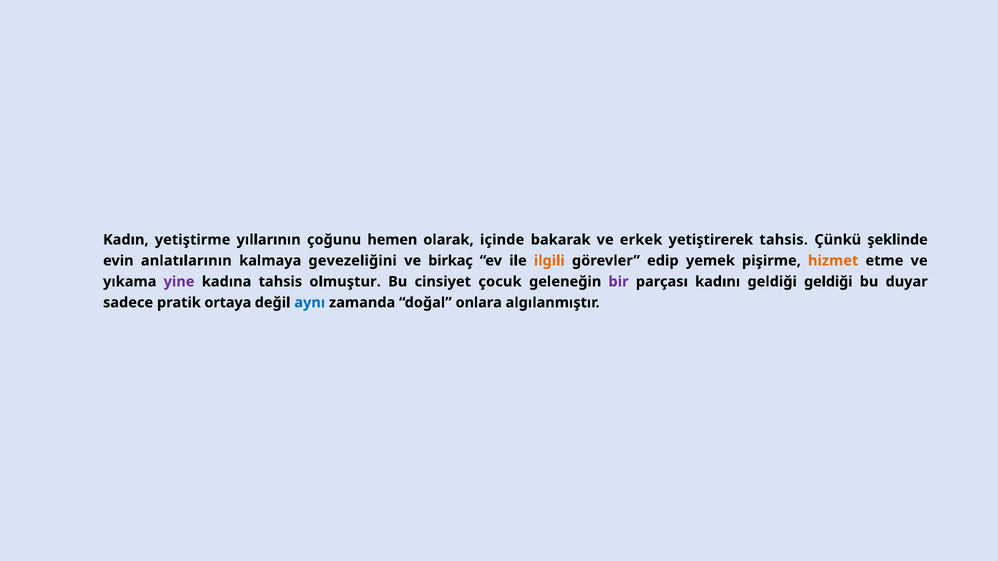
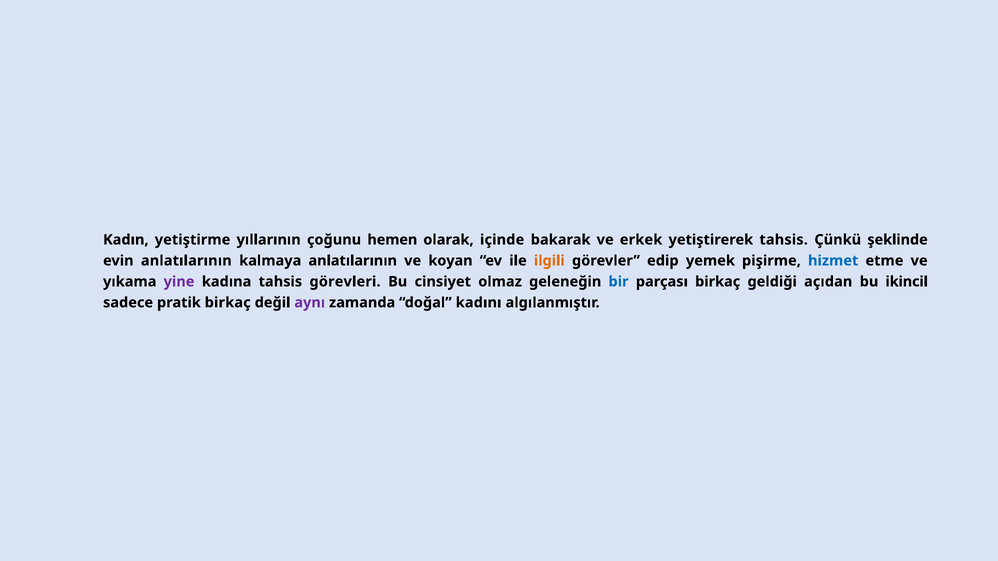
kalmaya gevezeliğini: gevezeliğini -> anlatılarının (353, 261)
birkaç: birkaç -> koyan (450, 261)
hizmet colour: orange -> blue (833, 261)
olmuştur: olmuştur -> görevleri (345, 282)
çocuk: çocuk -> olmaz (500, 282)
bir colour: purple -> blue (619, 282)
parçası kadını: kadını -> birkaç (718, 282)
geldiği geldiği: geldiği -> açıdan (828, 282)
duyar: duyar -> ikincil (907, 282)
pratik ortaya: ortaya -> birkaç (228, 303)
aynı colour: blue -> purple (310, 303)
onlara: onlara -> kadını (479, 303)
